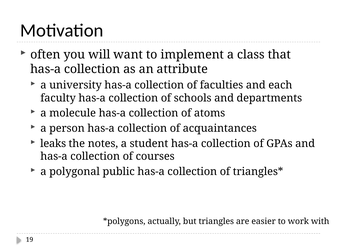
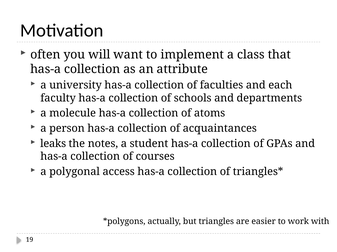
public: public -> access (119, 172)
